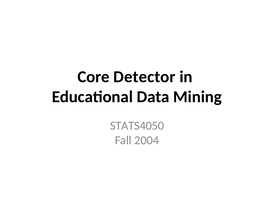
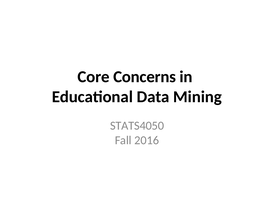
Detector: Detector -> Concerns (145, 77)
2004: 2004 -> 2016 (147, 141)
